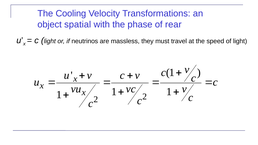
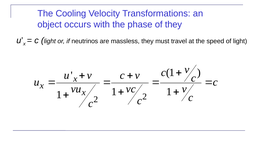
spatial: spatial -> occurs (78, 25)
of rear: rear -> they (173, 25)
